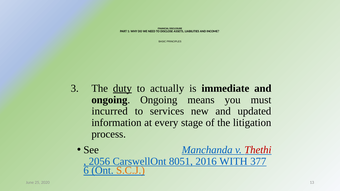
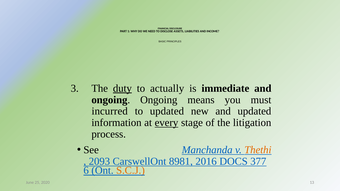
to services: services -> updated (167, 111)
every underline: none -> present (167, 123)
Thethi colour: red -> orange (258, 150)
2056: 2056 -> 2093 (99, 162)
8051: 8051 -> 8981 (181, 162)
WITH: WITH -> DOCS (234, 162)
